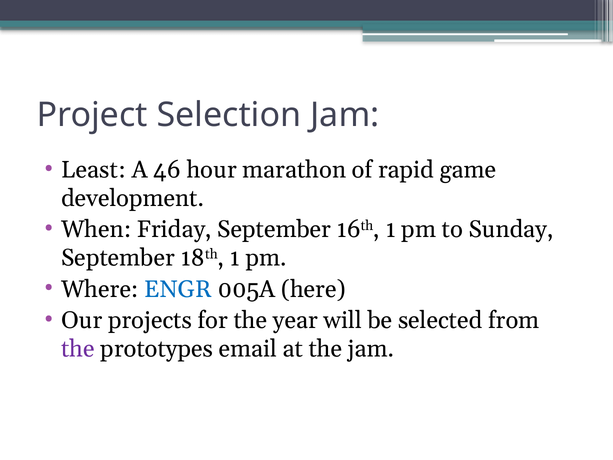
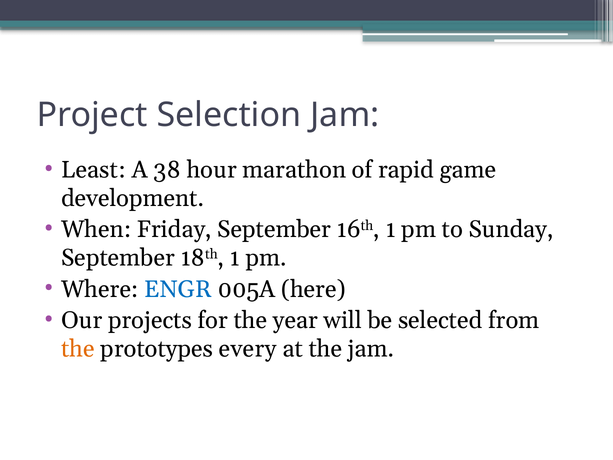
46: 46 -> 38 (167, 170)
the colour: purple -> orange (78, 349)
email: email -> every (248, 349)
